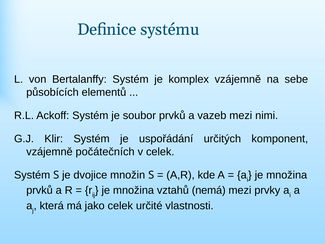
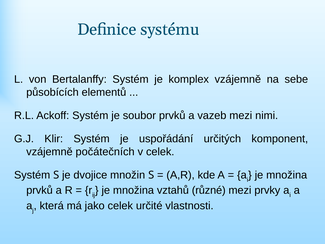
nemá: nemá -> různé (209, 190)
